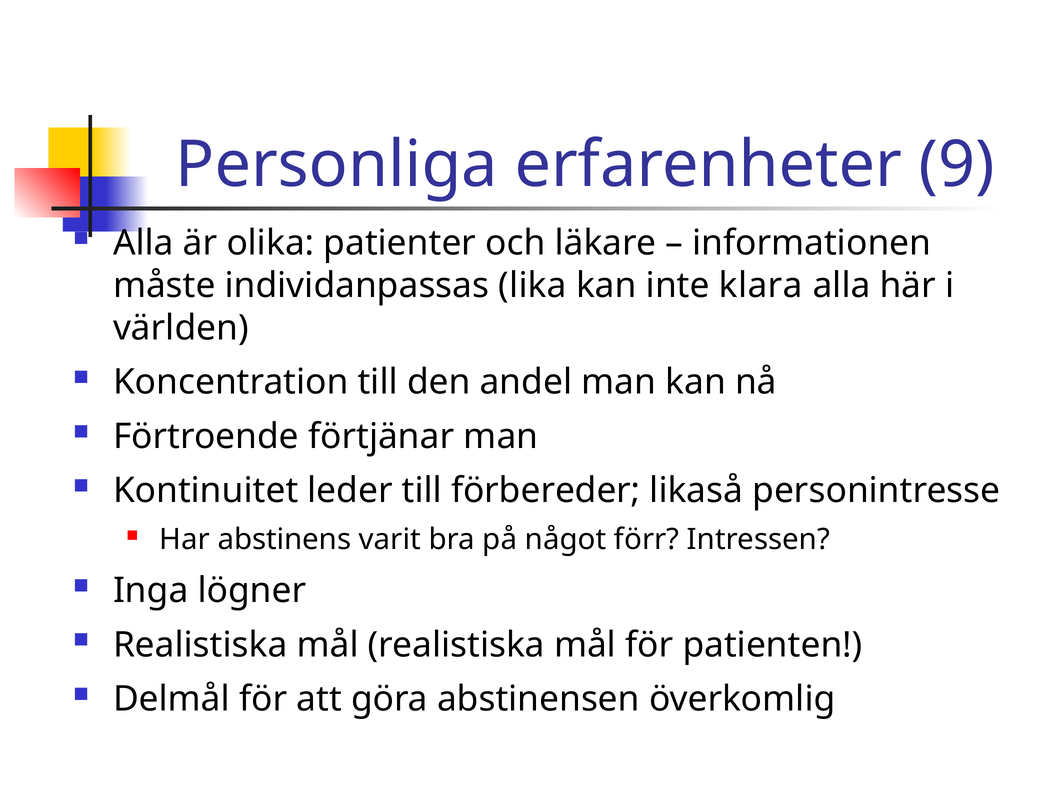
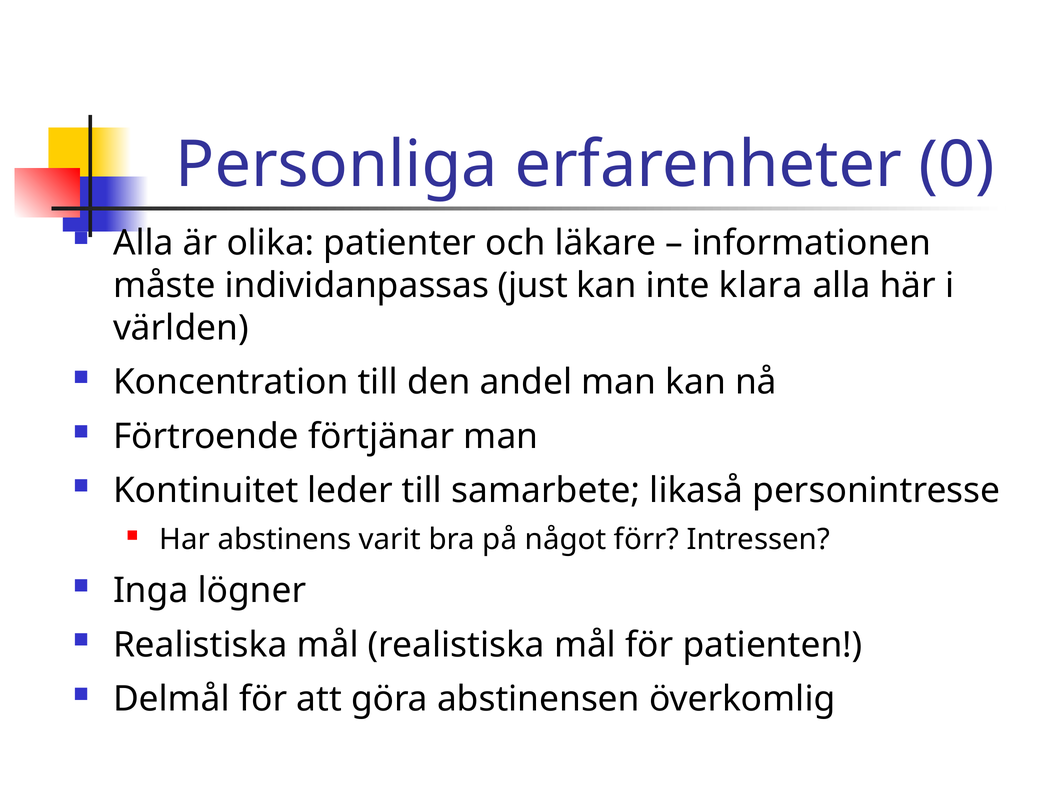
9: 9 -> 0 (957, 165)
lika: lika -> just (533, 286)
förbereder: förbereder -> samarbete (546, 491)
